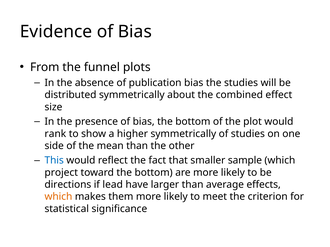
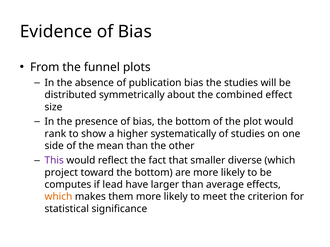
higher symmetrically: symmetrically -> systematically (183, 134)
This colour: blue -> purple (54, 161)
sample: sample -> diverse (245, 161)
directions: directions -> computes (68, 185)
